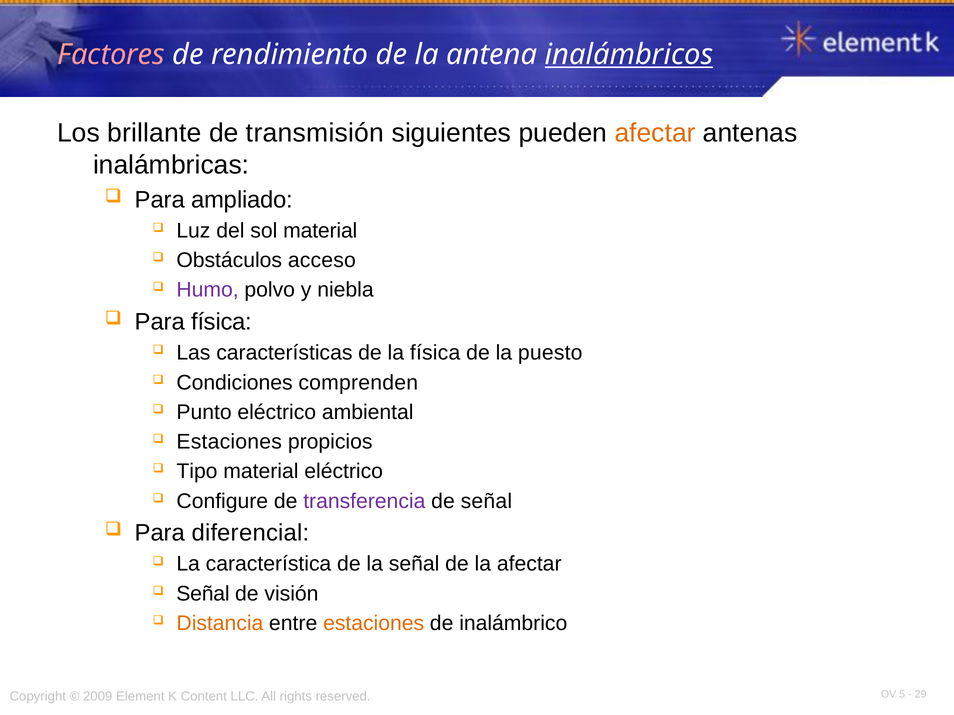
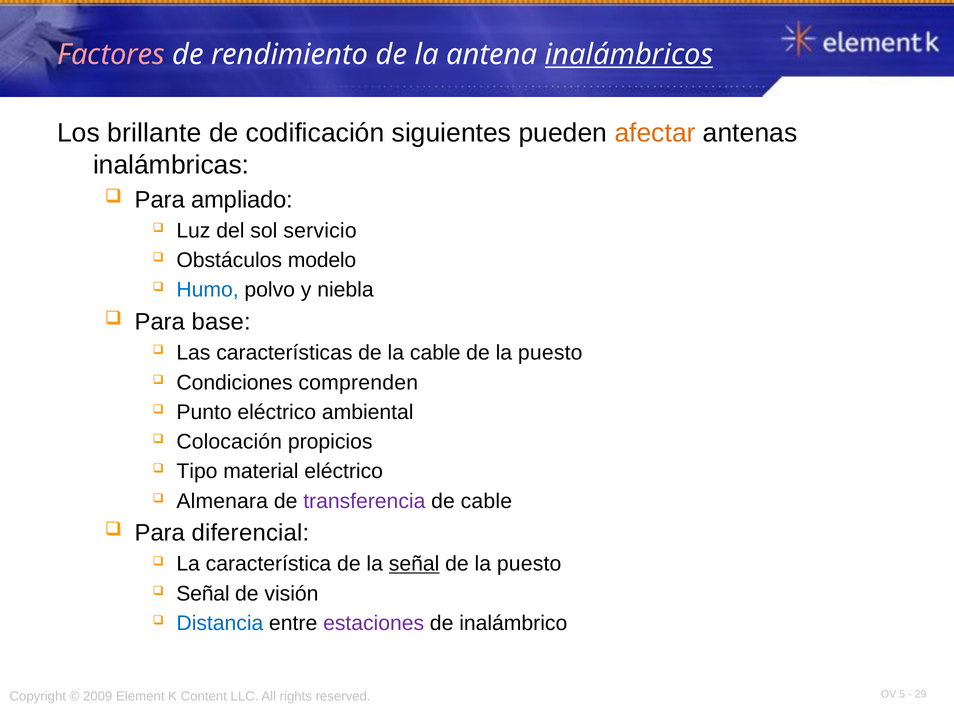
transmisión: transmisión -> codificación (315, 133)
sol material: material -> servicio (320, 231)
acceso: acceso -> modelo (322, 261)
Humo colour: purple -> blue (208, 290)
Para física: física -> base (221, 322)
la física: física -> cable (435, 353)
Estaciones: Estaciones -> Colocación (229, 442)
Configure: Configure -> Almenara (222, 501)
de señal: señal -> cable (486, 501)
señal underline: none -> present (414, 564)
afectar: afectar -> puesto (529, 564)
Distancia colour: orange -> blue (220, 624)
estaciones colour: orange -> purple (374, 624)
